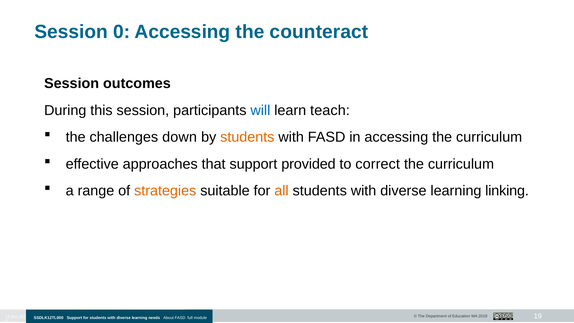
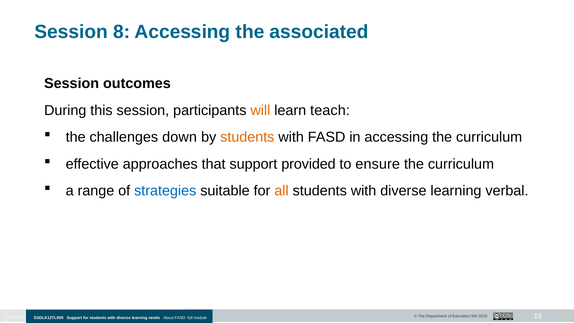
0: 0 -> 8 (122, 32)
counteract: counteract -> associated (319, 32)
will colour: blue -> orange (260, 110)
correct: correct -> ensure (378, 164)
strategies colour: orange -> blue (165, 191)
linking: linking -> verbal (507, 191)
